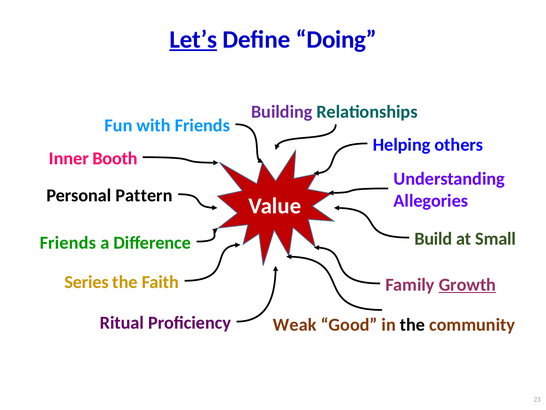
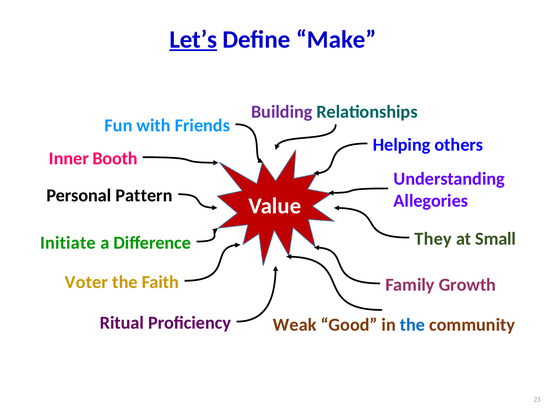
Doing: Doing -> Make (336, 39)
Build: Build -> They (433, 239)
Friends: Friends -> Initiate (68, 243)
Series: Series -> Voter (86, 282)
Growth underline: present -> none (467, 284)
the colour: black -> blue (412, 324)
